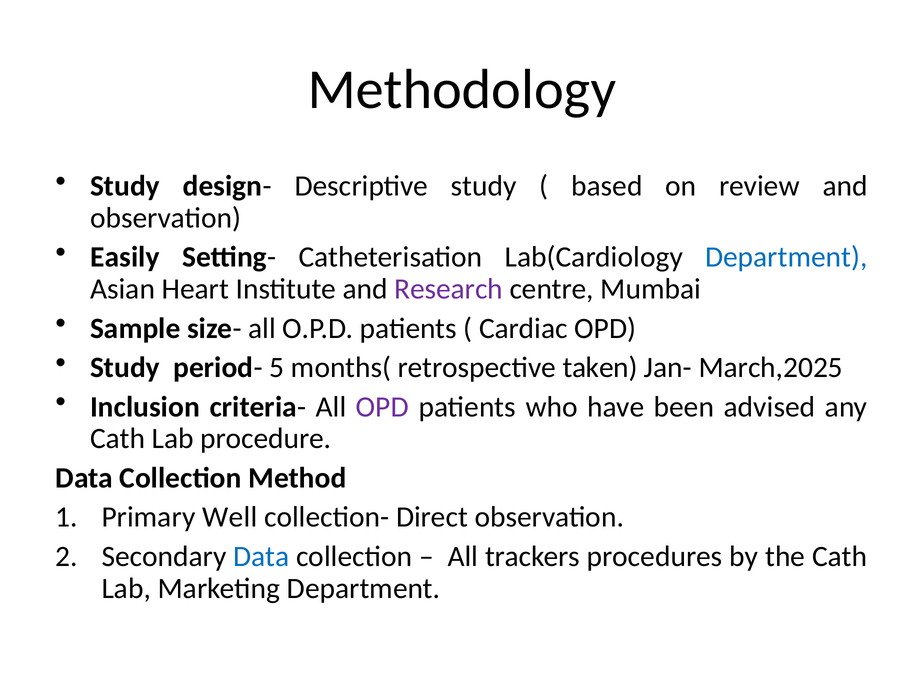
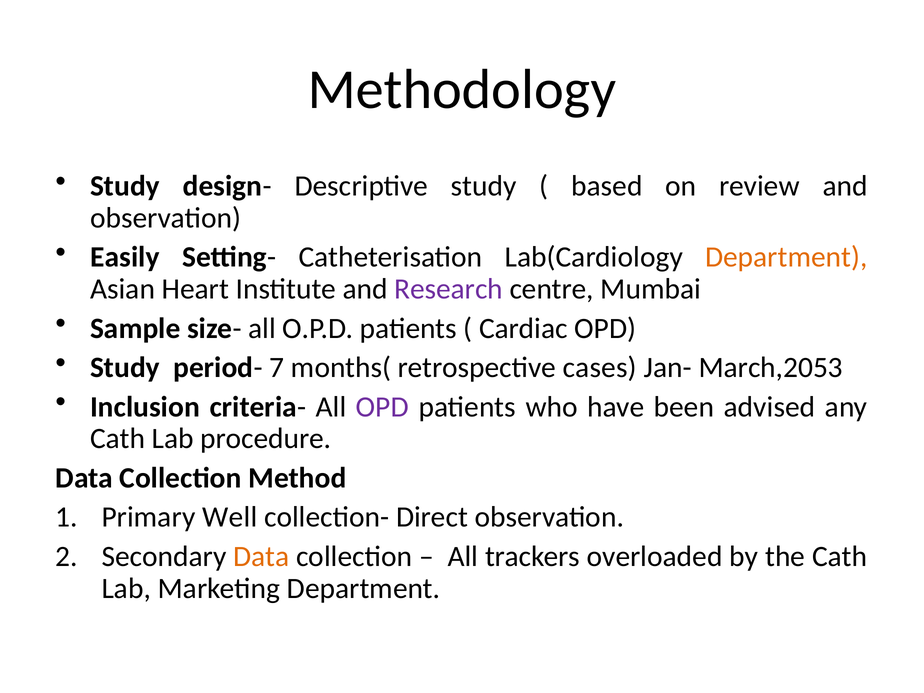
Department colour: blue -> orange (786, 257)
5: 5 -> 7 (277, 368)
taken: taken -> cases (600, 368)
March,2025: March,2025 -> March,2053 (771, 368)
Data colour: blue -> orange (261, 556)
procedures: procedures -> overloaded (655, 556)
